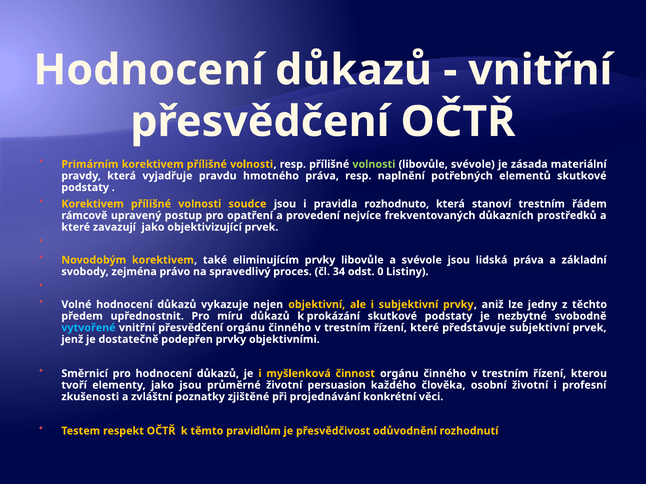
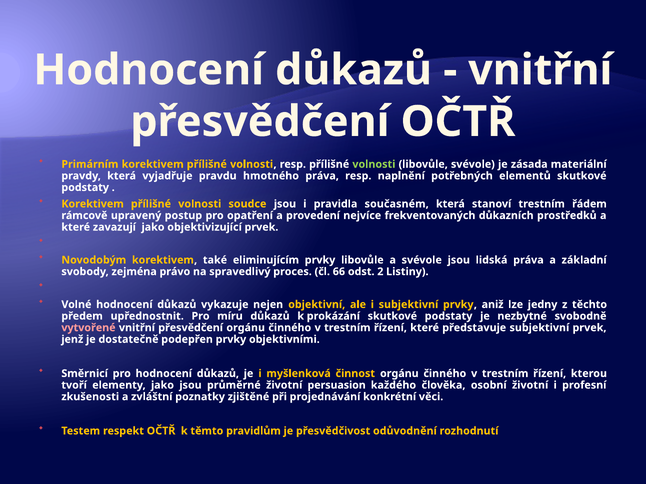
rozhodnuto: rozhodnuto -> současném (397, 204)
34: 34 -> 66 (339, 272)
0: 0 -> 2 (380, 272)
vytvořené colour: light blue -> pink (88, 328)
